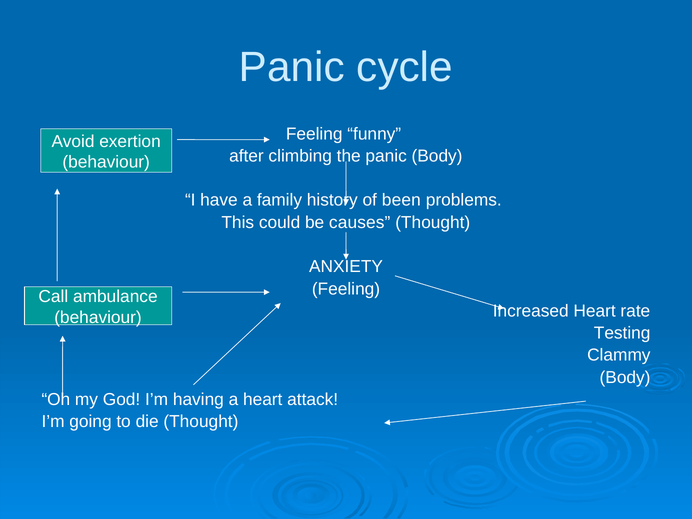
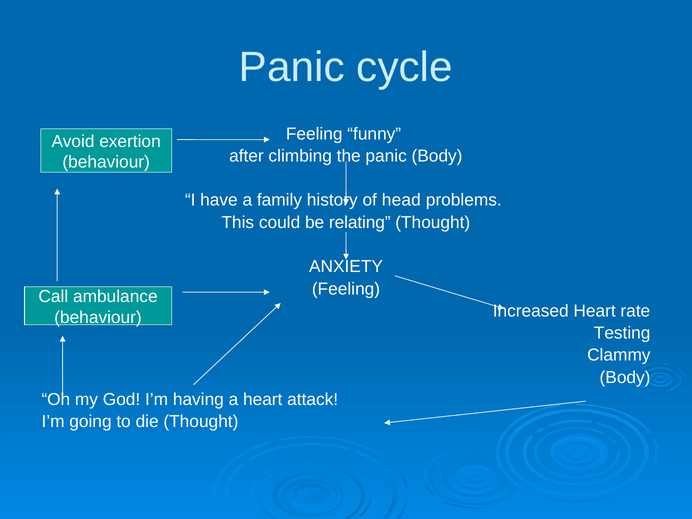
been: been -> head (401, 200)
causes: causes -> relating (360, 222)
